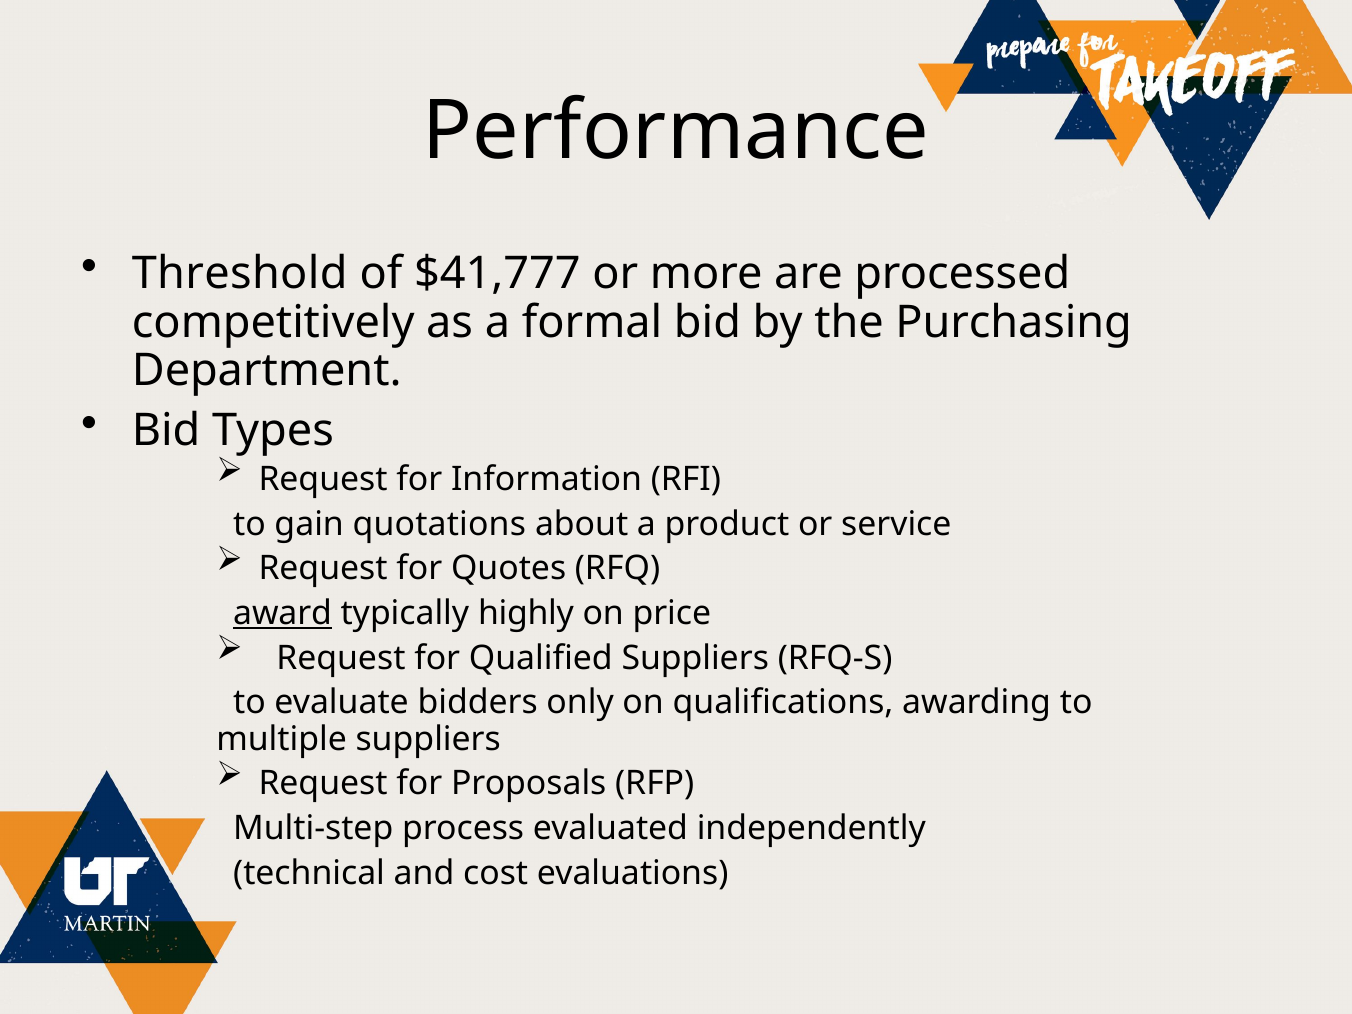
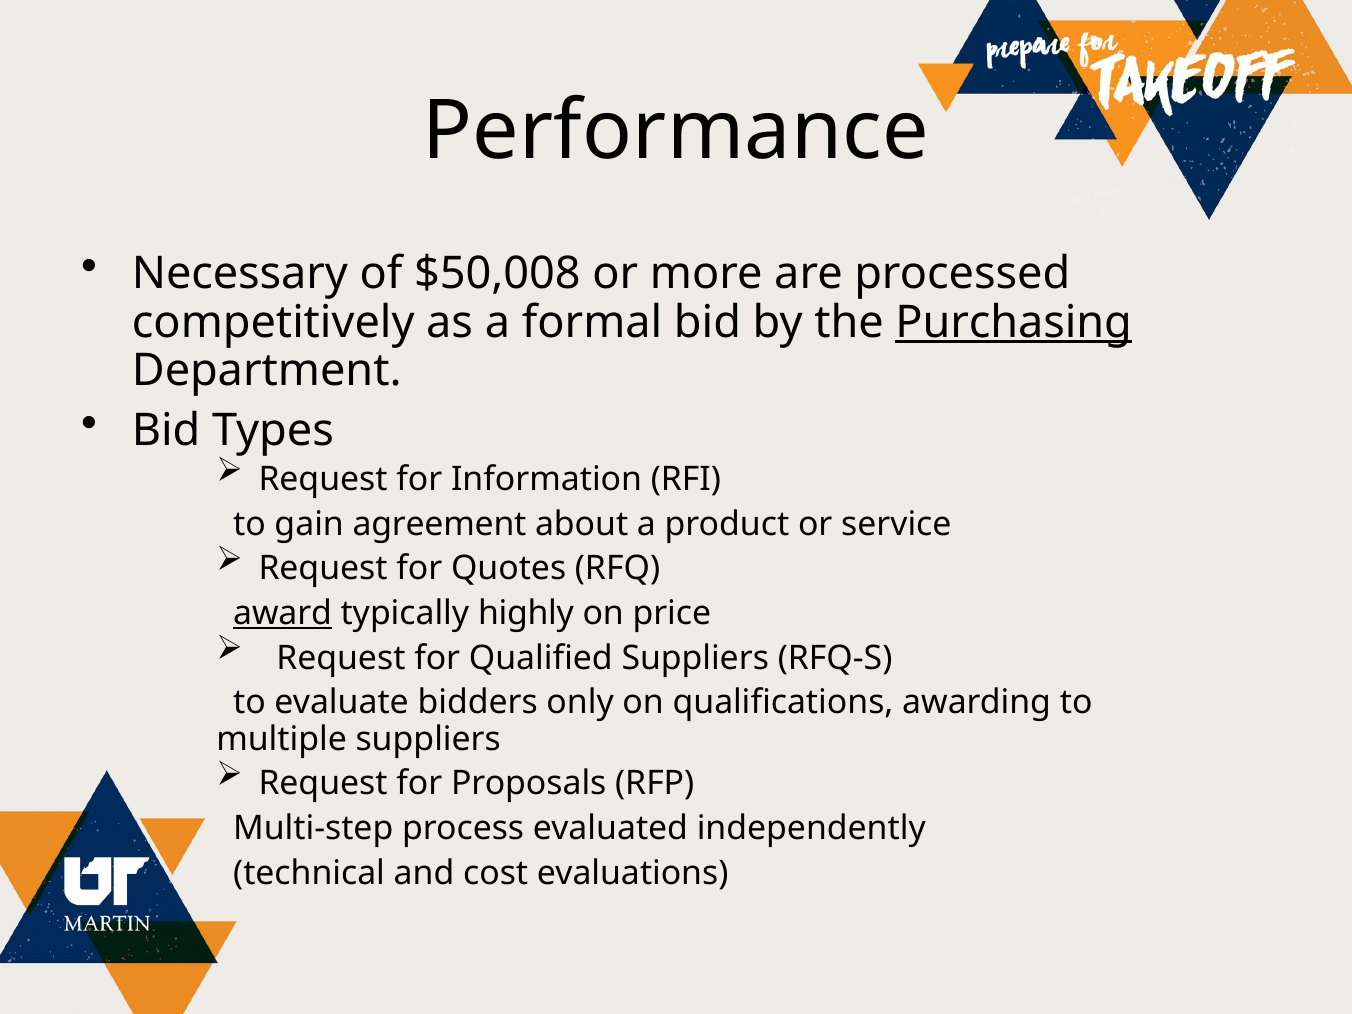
Threshold: Threshold -> Necessary (240, 274)
$41,777: $41,777 -> $50,008 (497, 274)
Purchasing underline: none -> present (1014, 322)
quotations: quotations -> agreement (440, 524)
